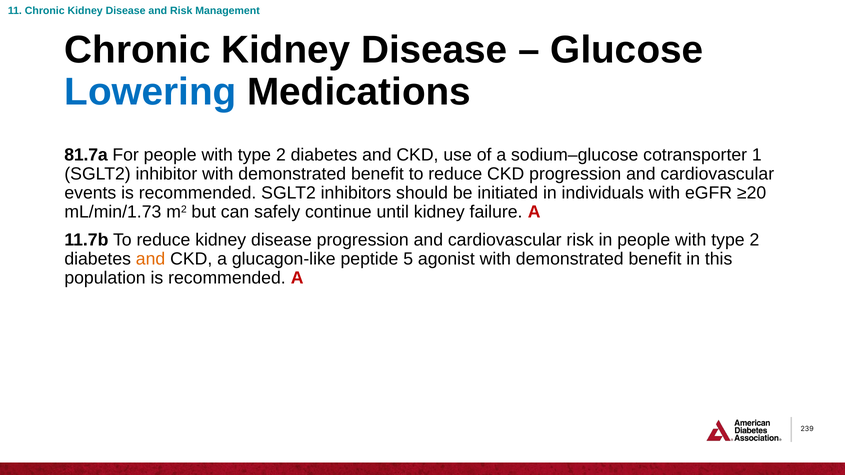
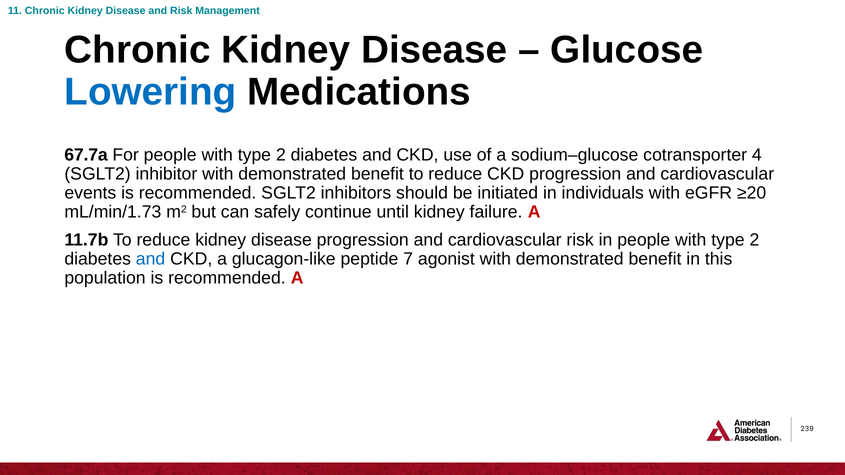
81.7a: 81.7a -> 67.7a (86, 155)
1: 1 -> 4 (757, 155)
and colour: orange -> blue (151, 259)
5: 5 -> 7 (408, 259)
